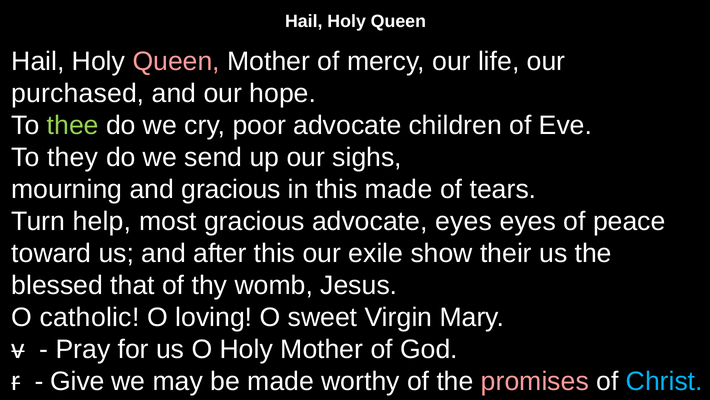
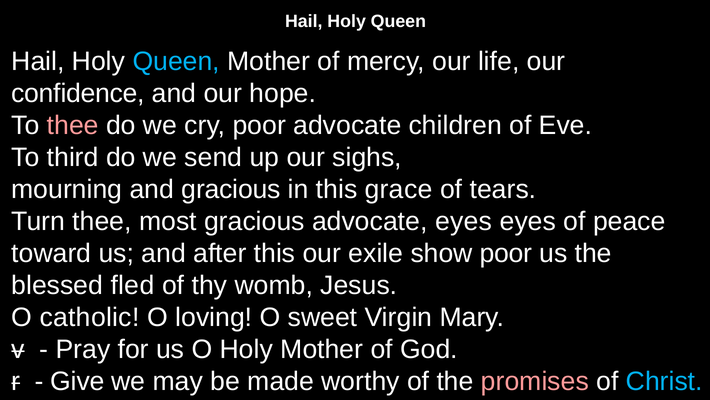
Queen colour: pink -> light blue (176, 61)
purchased: purchased -> confidence (78, 93)
thee colour: light green -> pink (73, 125)
they: they -> third (73, 157)
this made: made -> grace (399, 189)
Turn help: help -> thee (102, 221)
show their: their -> poor (506, 253)
that: that -> fled (133, 285)
